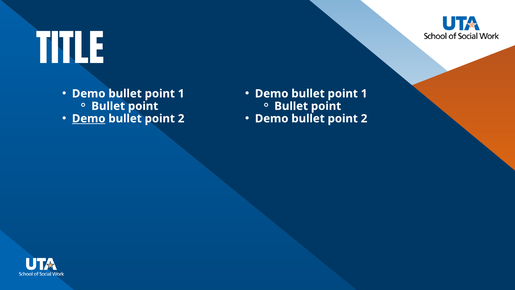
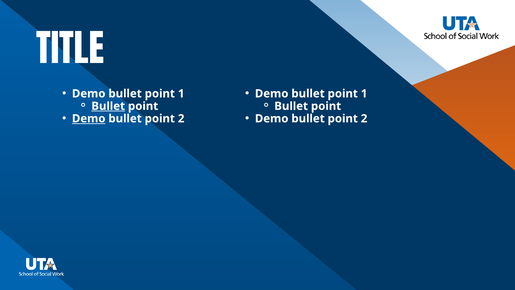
Bullet underline: none -> present (108, 106)
